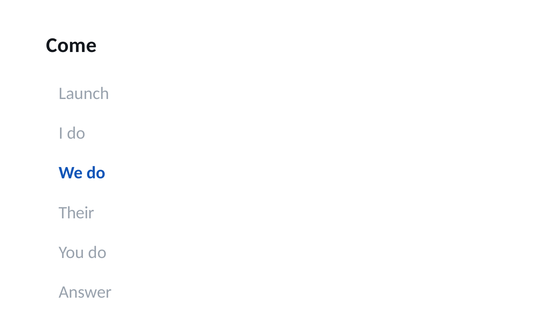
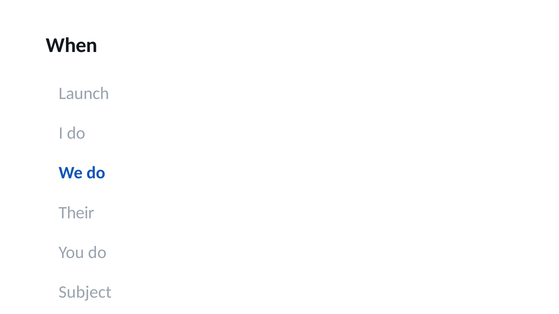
Come: Come -> When (72, 45)
Answer: Answer -> Subject (85, 293)
